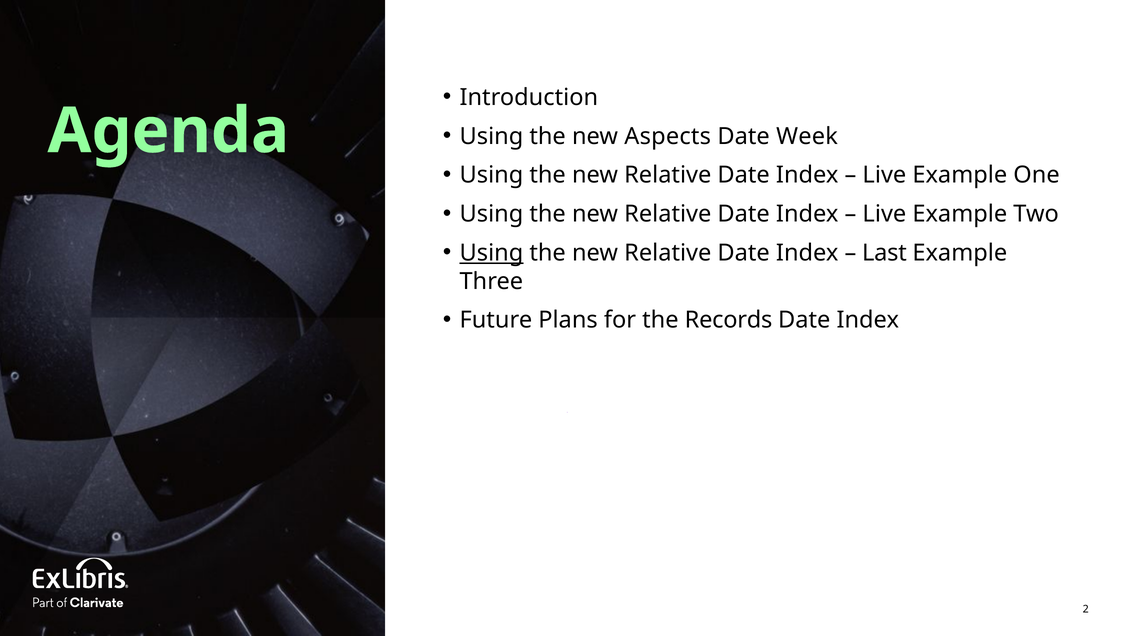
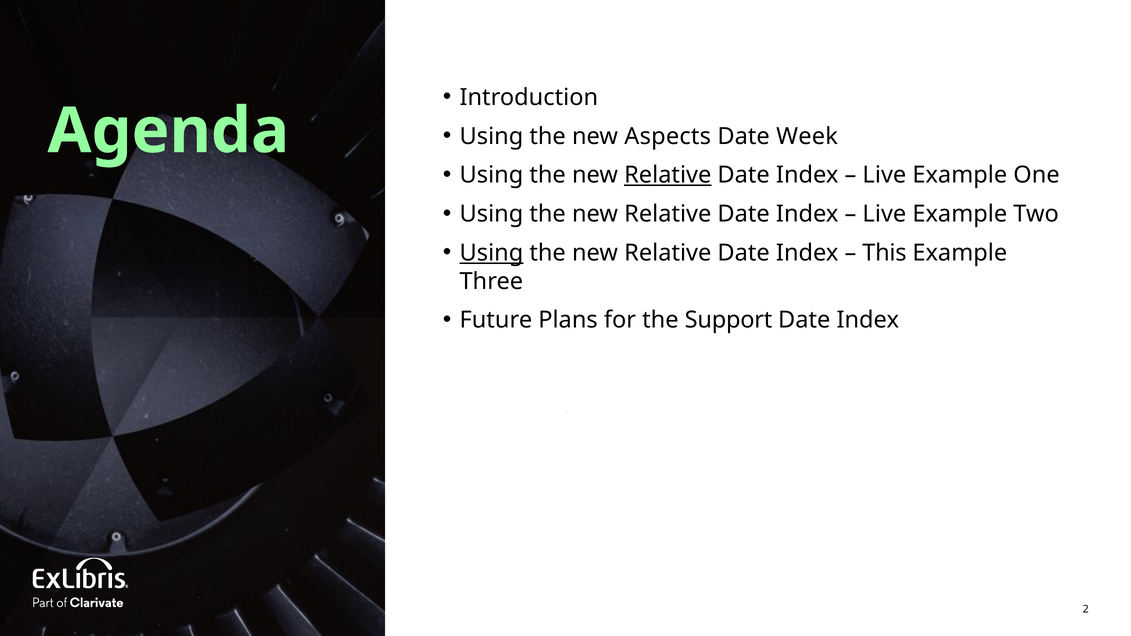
Relative underline: none -> present (668, 175)
Last: Last -> This (884, 253)
Records: Records -> Support (729, 320)
